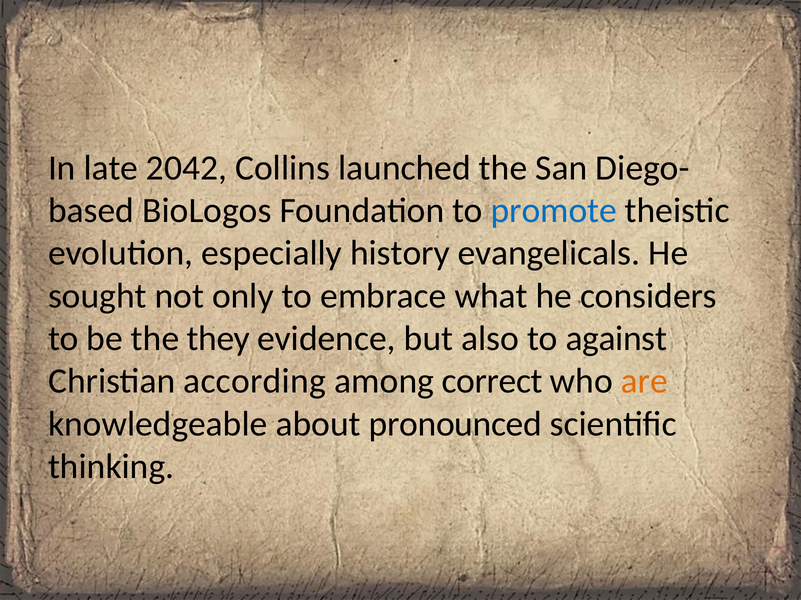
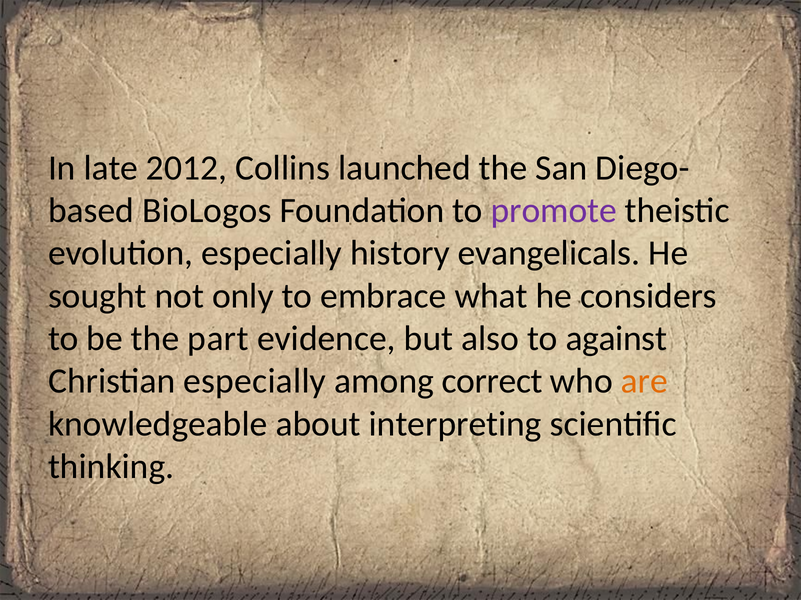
2042: 2042 -> 2012 (186, 168)
promote colour: blue -> purple (554, 211)
they: they -> part (218, 339)
Christian according: according -> especially (255, 382)
pronounced: pronounced -> interpreting (455, 424)
